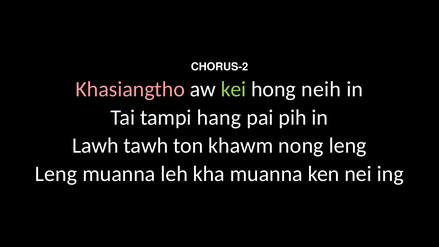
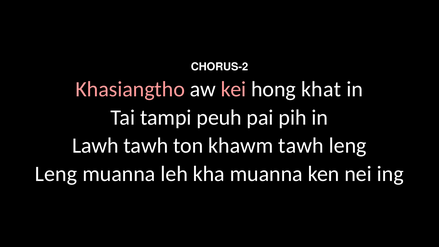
kei colour: light green -> pink (234, 89)
neih: neih -> khat (321, 89)
hang: hang -> peuh (219, 117)
khawm nong: nong -> tawh (301, 146)
